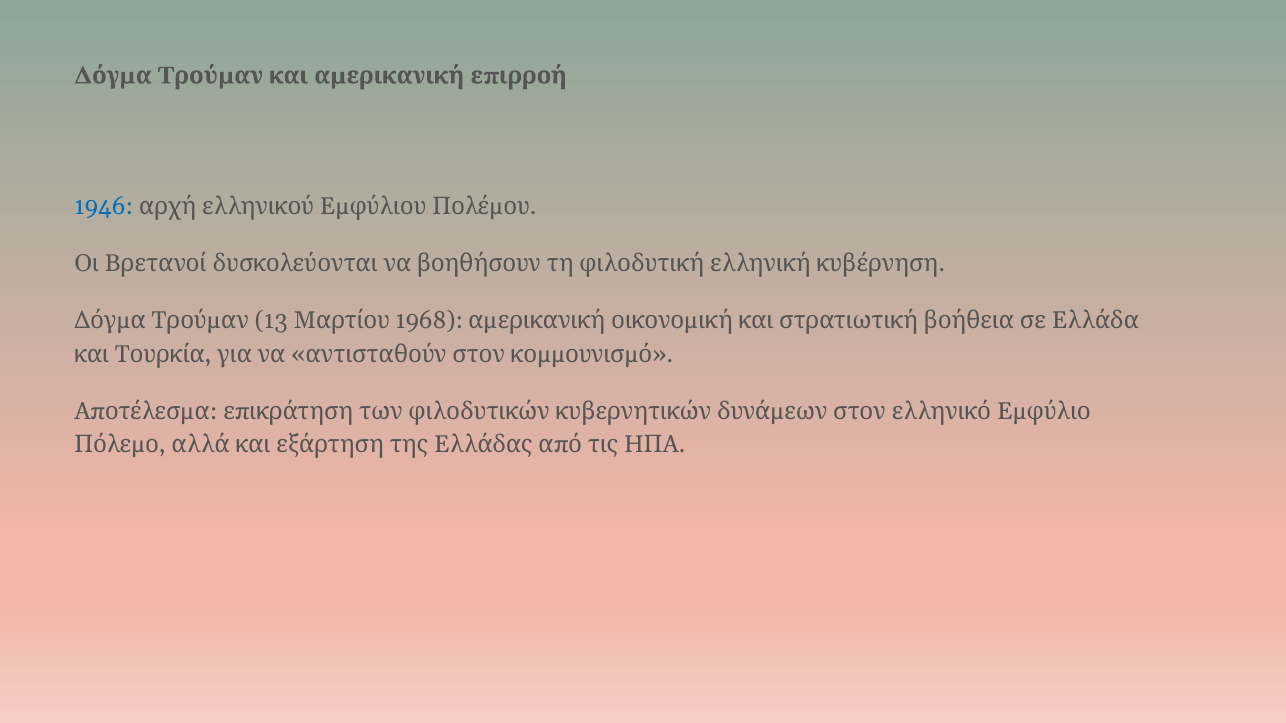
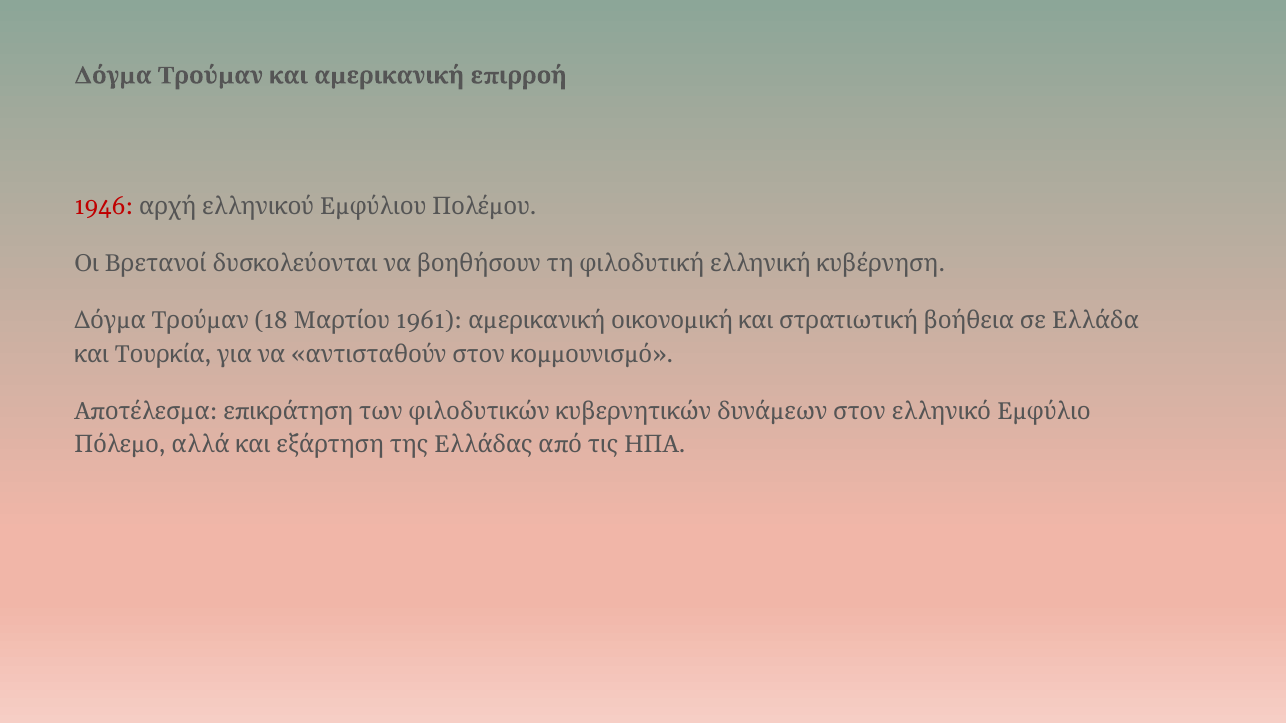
1946 colour: blue -> red (104, 206)
13: 13 -> 18 (271, 321)
1968: 1968 -> 1961 (429, 321)
